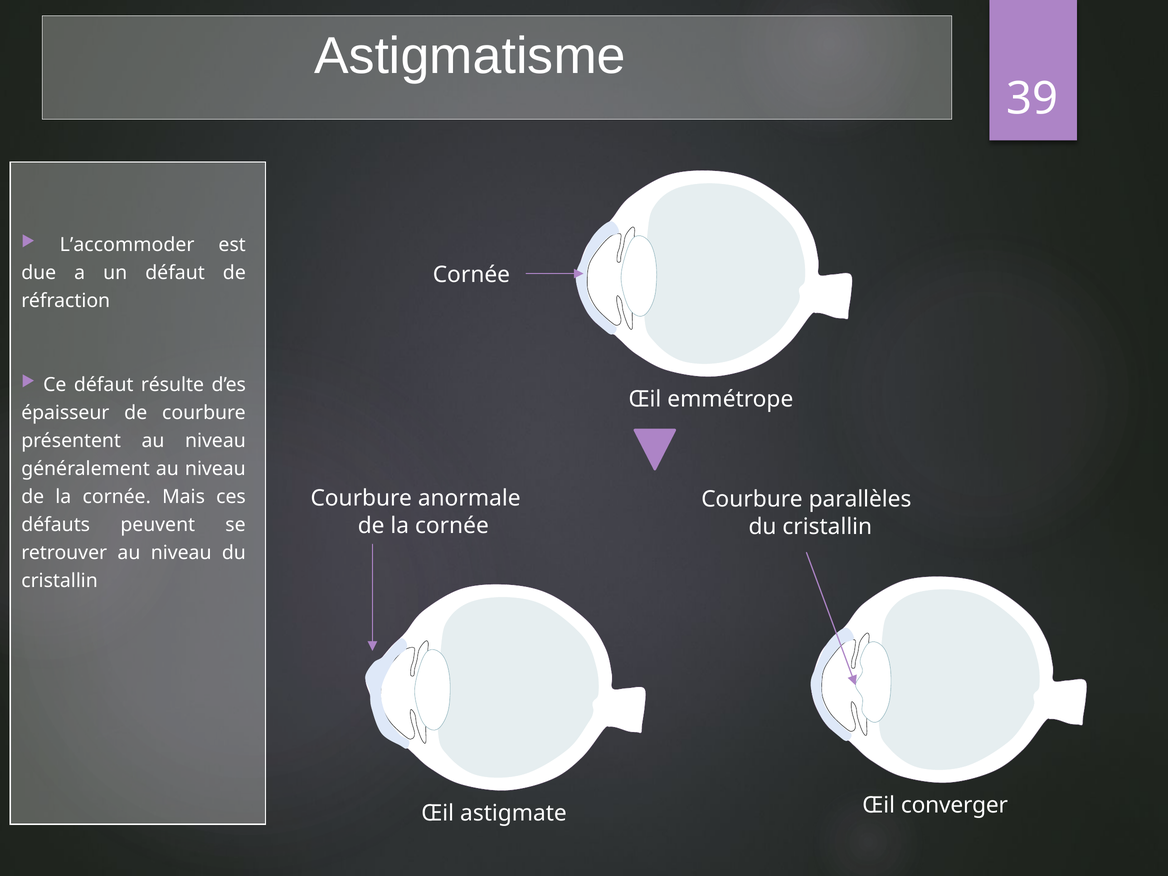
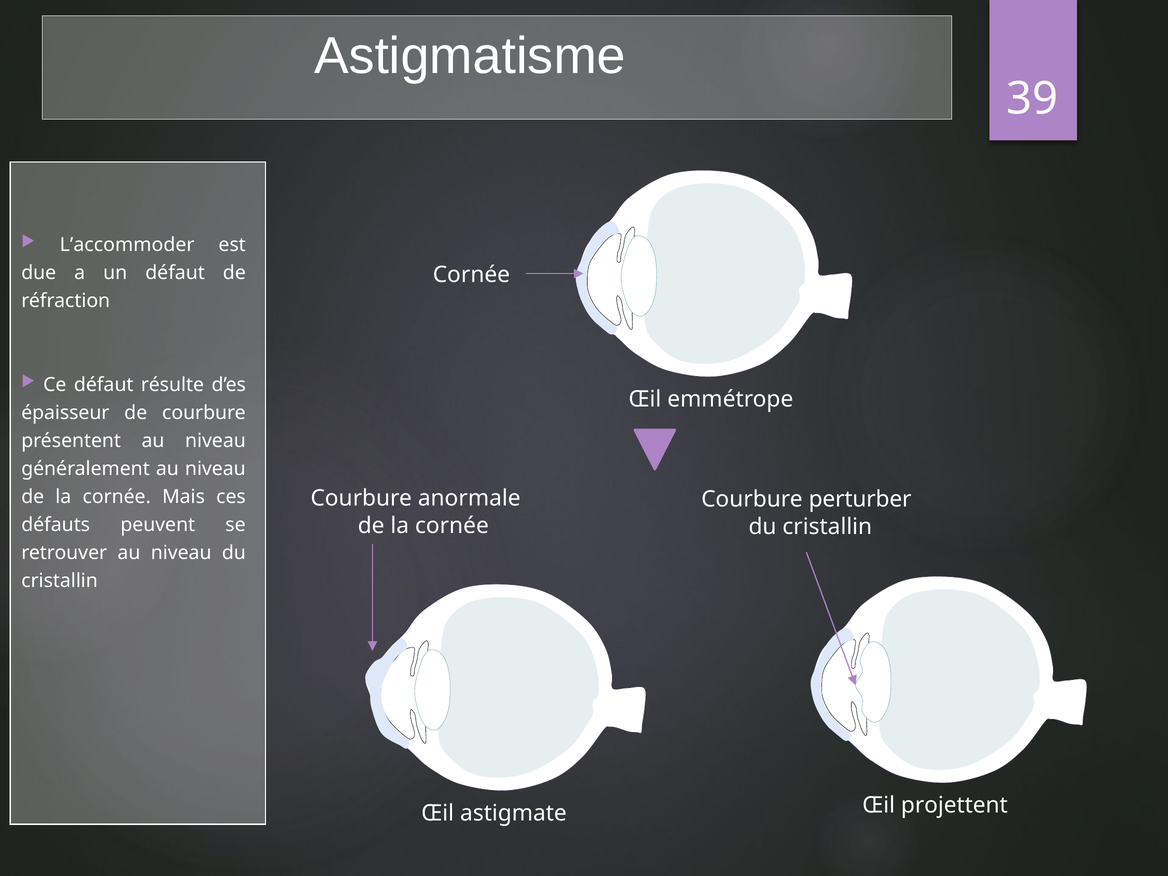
parallèles: parallèles -> perturber (860, 499)
converger: converger -> projettent (954, 805)
